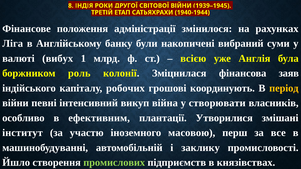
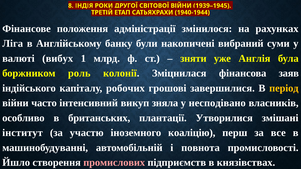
всією: всією -> зняти (193, 59)
координують: координують -> завершилися (222, 88)
певні: певні -> часто (44, 103)
війна: війна -> зняла (165, 103)
створювати: створювати -> несподівано (217, 103)
ефективним: ефективним -> британських (99, 118)
масовою: масовою -> коаліцію (192, 133)
заклику: заклику -> повнота (200, 148)
промислових colour: light green -> pink (114, 163)
